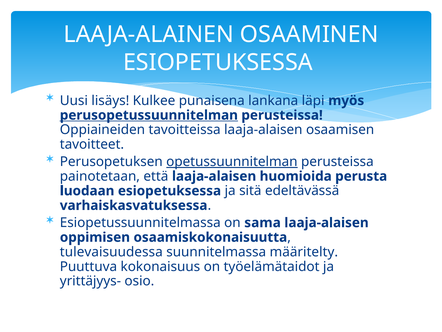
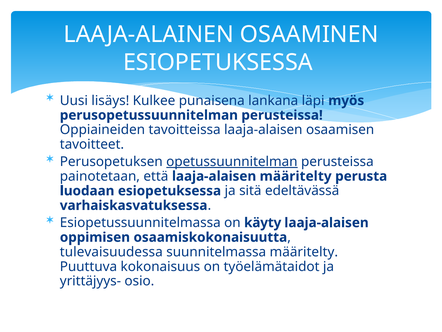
perusopetussuunnitelman underline: present -> none (149, 115)
laaja-alaisen huomioida: huomioida -> määritelty (296, 176)
sama: sama -> käyty (263, 222)
